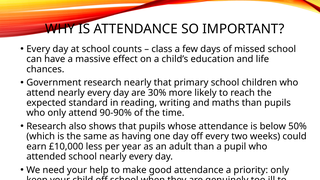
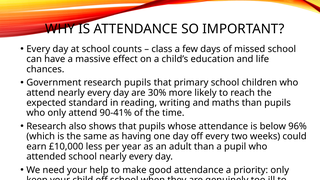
research nearly: nearly -> pupils (138, 83)
90-90%: 90-90% -> 90-41% (116, 113)
50%: 50% -> 96% (298, 126)
